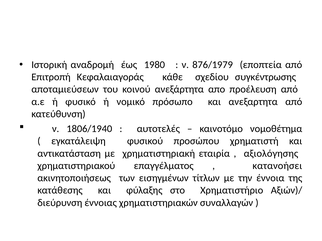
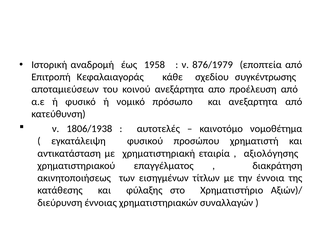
1980: 1980 -> 1958 (154, 65)
1806/1940: 1806/1940 -> 1806/1938 (89, 129)
κατανοήσει: κατανοήσει -> διακράτηση (277, 166)
